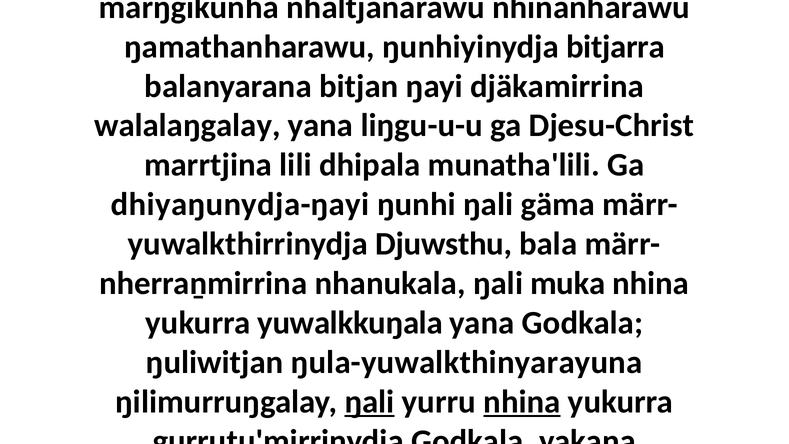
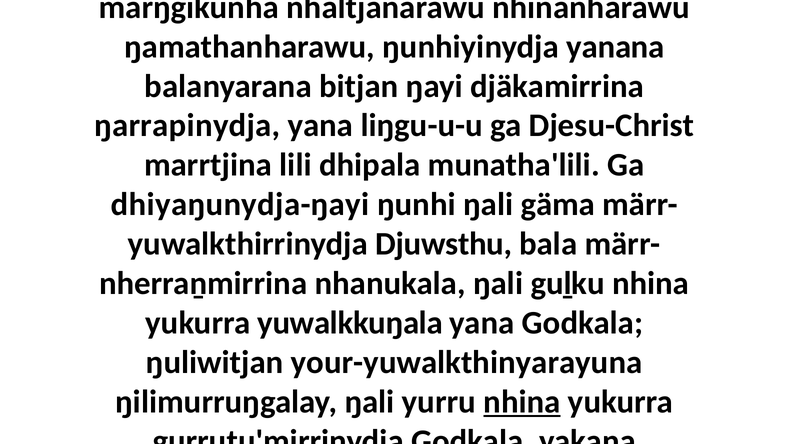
bitjarra: bitjarra -> yanana (615, 47)
walalaŋgalay: walalaŋgalay -> ŋarrapinydja (187, 126)
muka: muka -> guḻku (568, 283)
ŋula-yuwalkthinyarayuna: ŋula-yuwalkthinyarayuna -> your-yuwalkthinyarayuna (467, 362)
ŋali underline: present -> none (370, 402)
